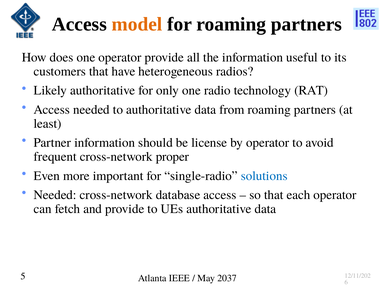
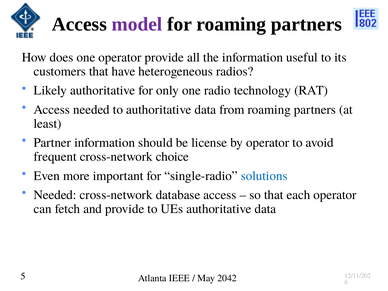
model colour: orange -> purple (137, 24)
proper: proper -> choice (172, 157)
2037: 2037 -> 2042 (227, 278)
